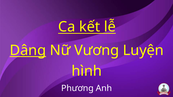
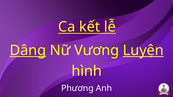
Luyện underline: none -> present (143, 51)
